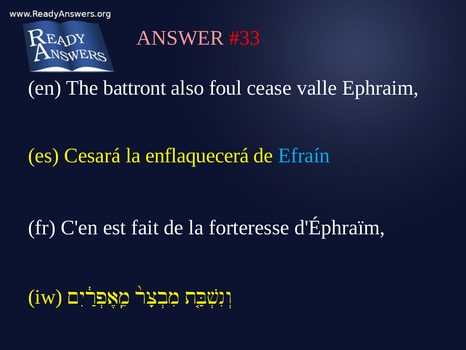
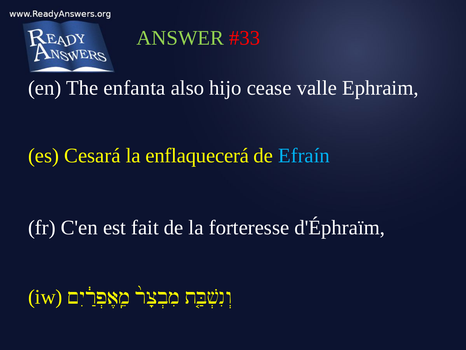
ANSWER colour: pink -> light green (180, 38)
battront: battront -> enfanta (134, 88)
foul: foul -> hijo (225, 88)
